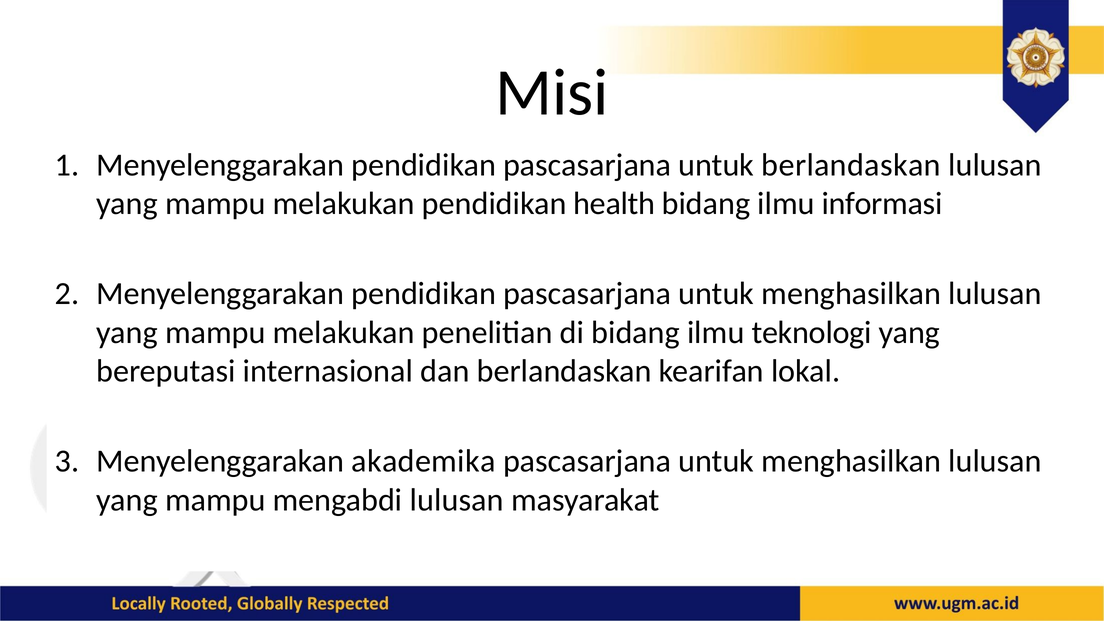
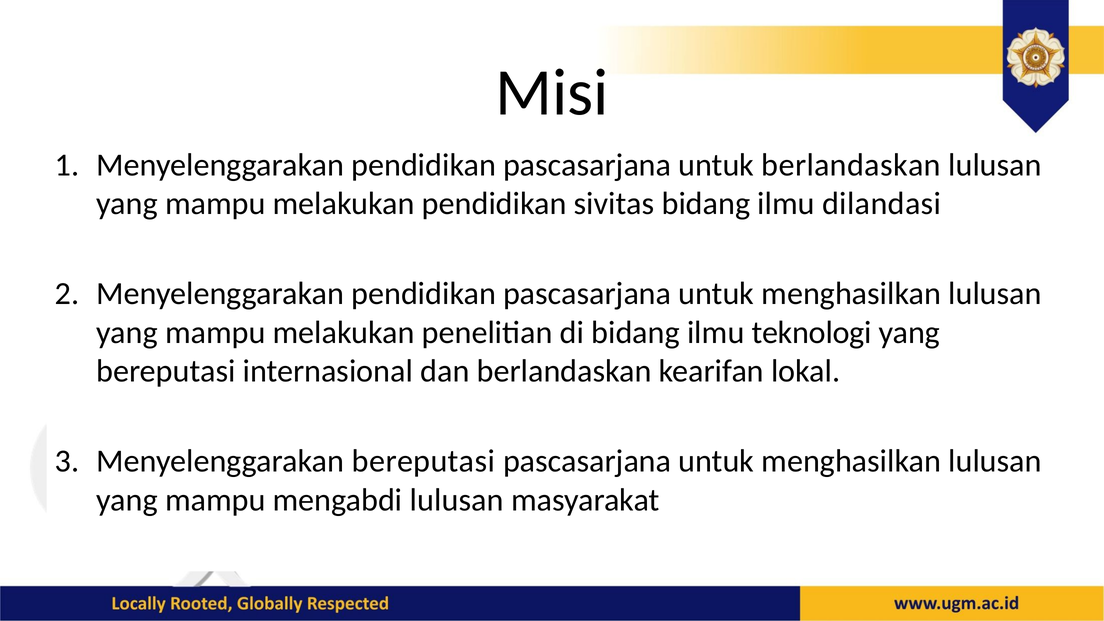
health: health -> sivitas (614, 204)
informasi: informasi -> dilandasi (882, 204)
Menyelenggarakan akademika: akademika -> bereputasi (423, 461)
